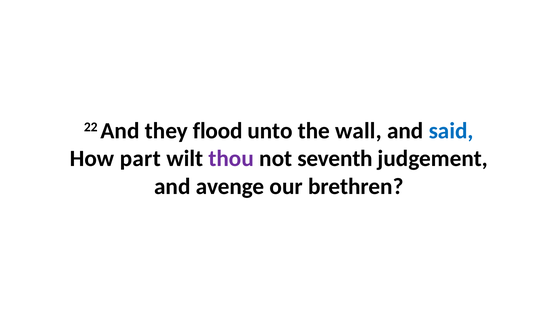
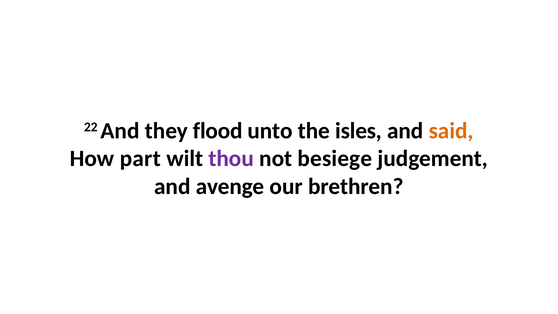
wall: wall -> isles (359, 131)
said colour: blue -> orange (451, 131)
seventh: seventh -> besiege (335, 159)
